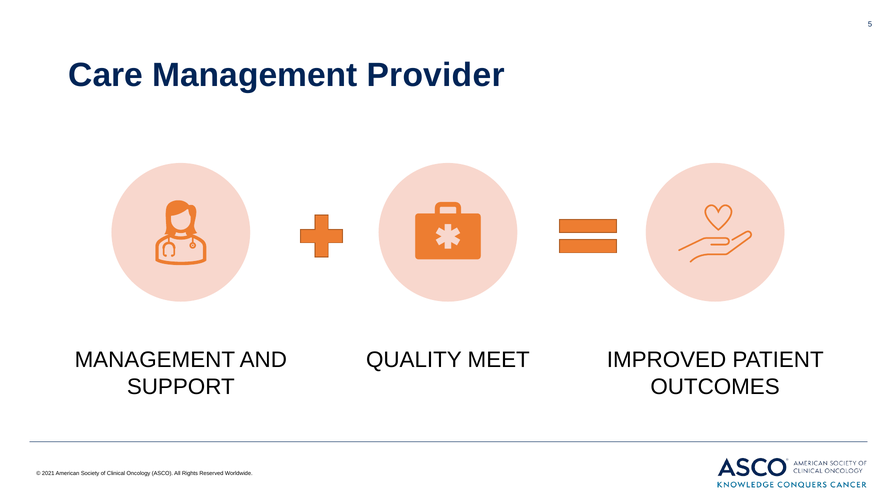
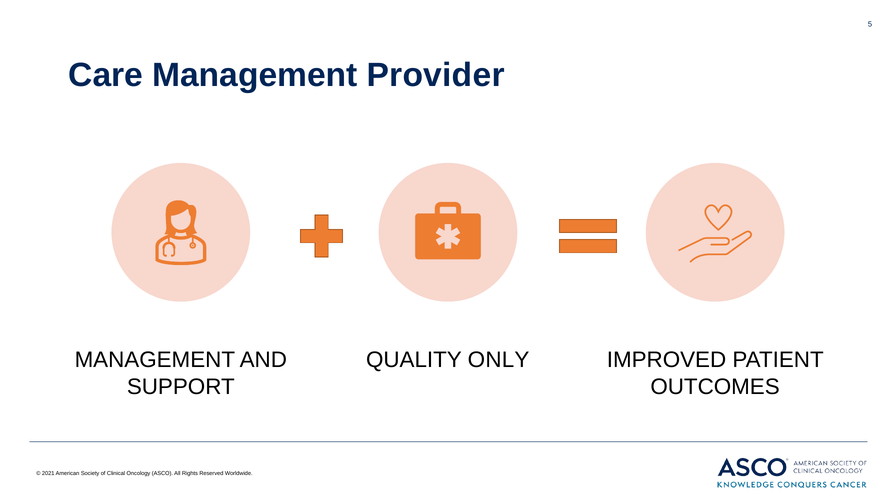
MEET: MEET -> ONLY (499, 360)
